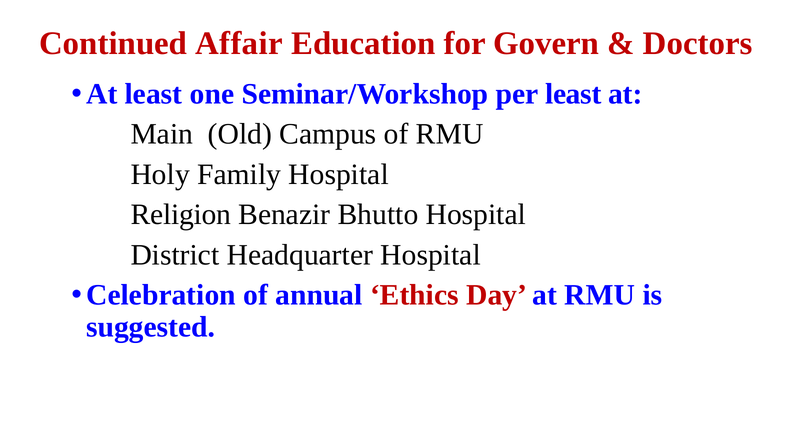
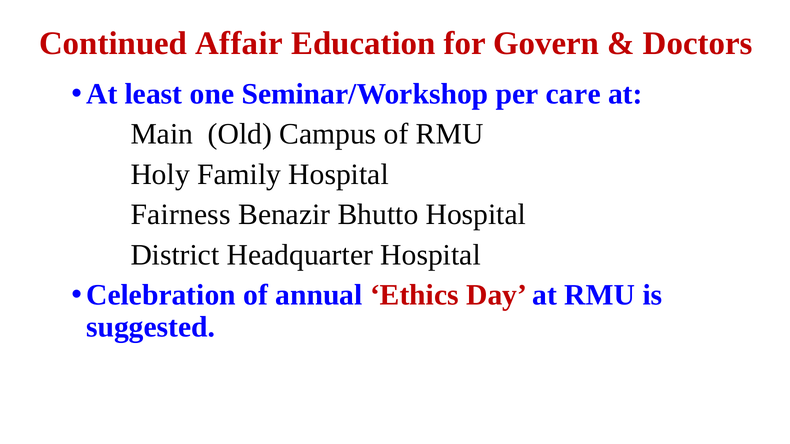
per least: least -> care (573, 94)
Religion: Religion -> Fairness (181, 215)
